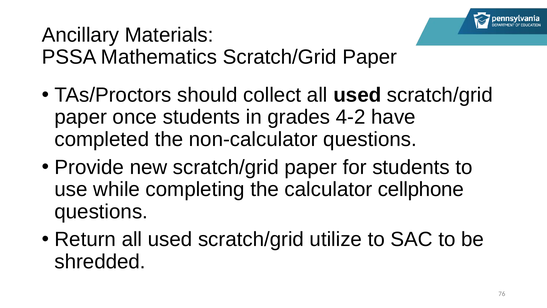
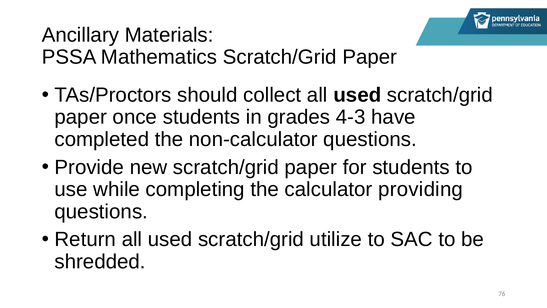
4-2: 4-2 -> 4-3 (351, 117)
cellphone: cellphone -> providing (421, 189)
